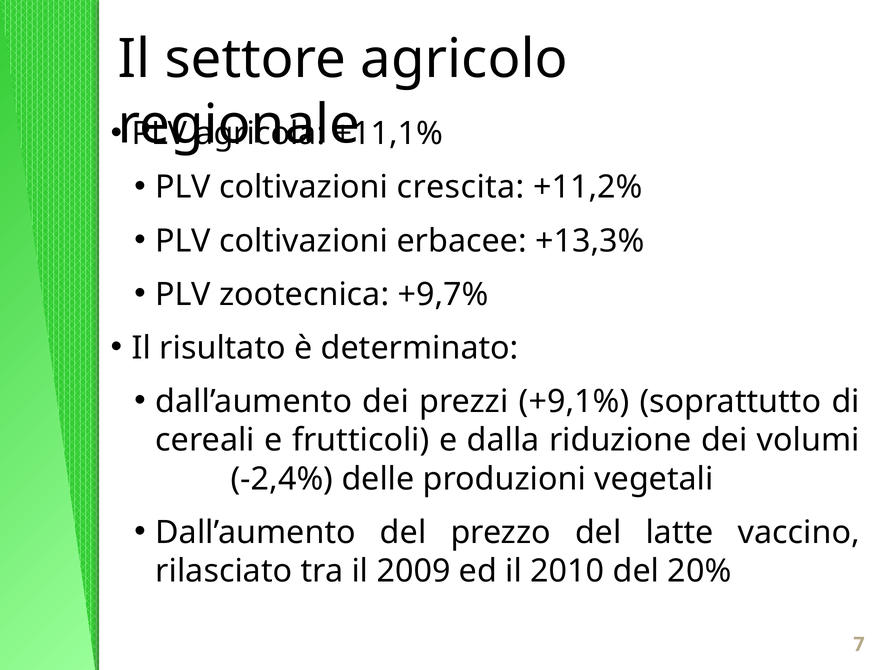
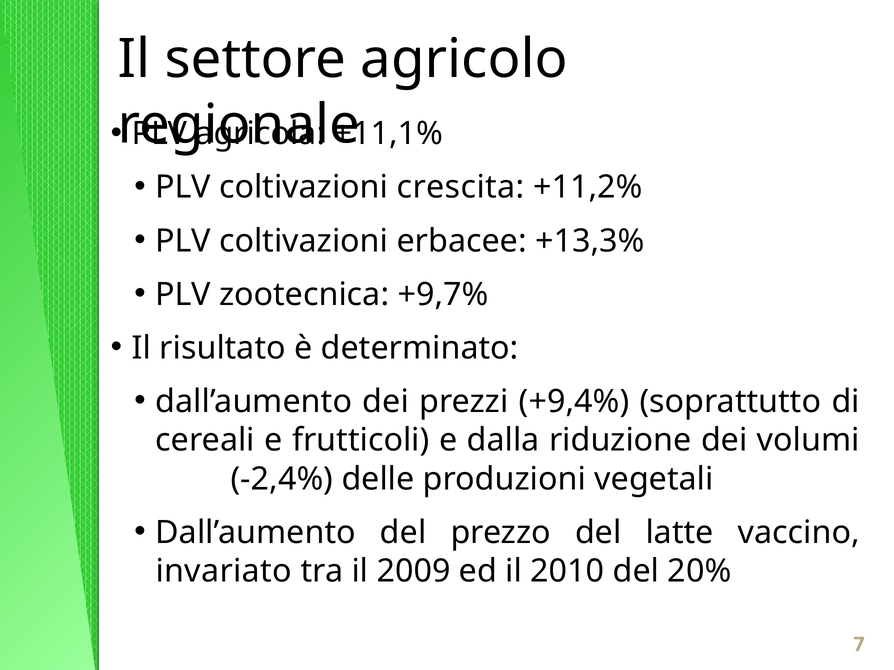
+9,1%: +9,1% -> +9,4% (574, 402)
rilasciato: rilasciato -> invariato (224, 572)
